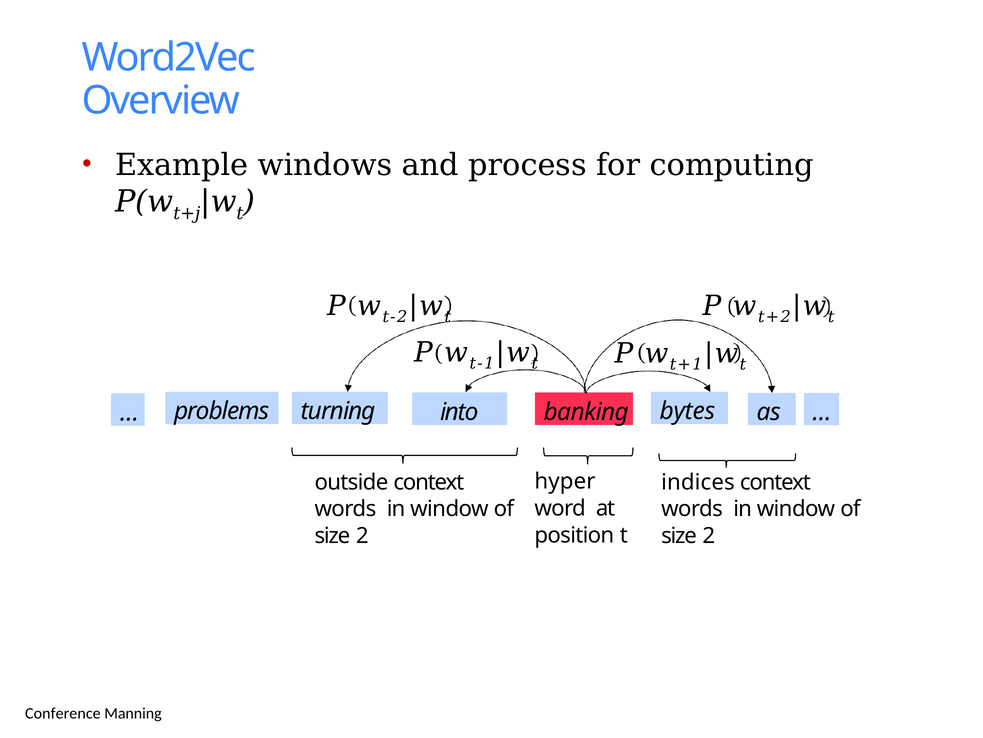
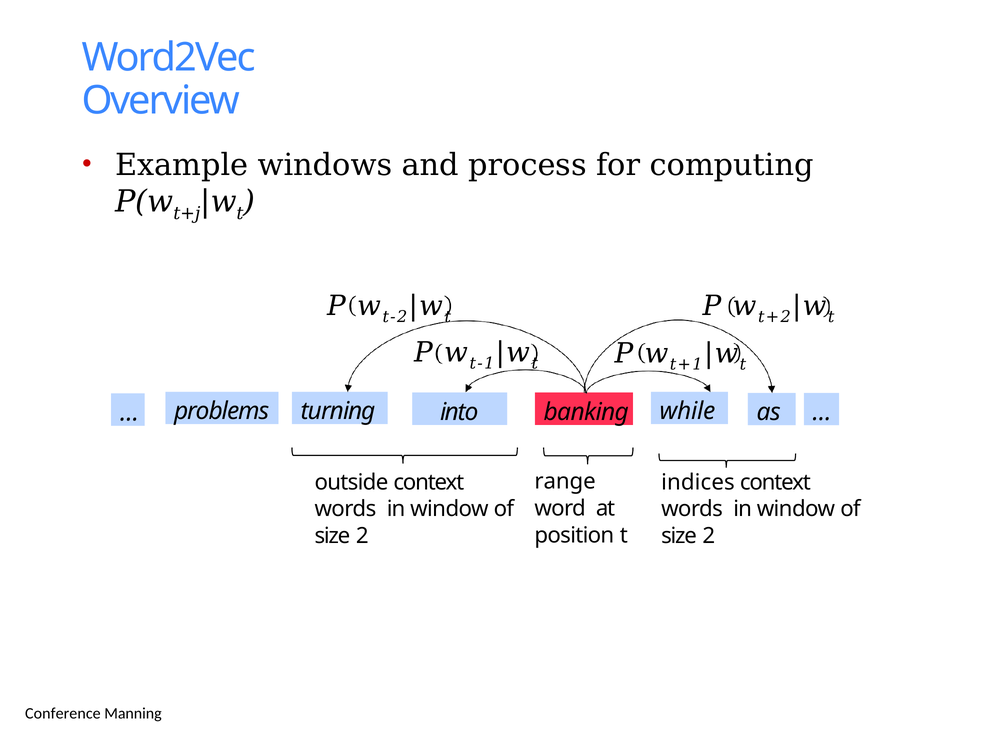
bytes: bytes -> while (688, 411)
hyper: hyper -> range (565, 481)
